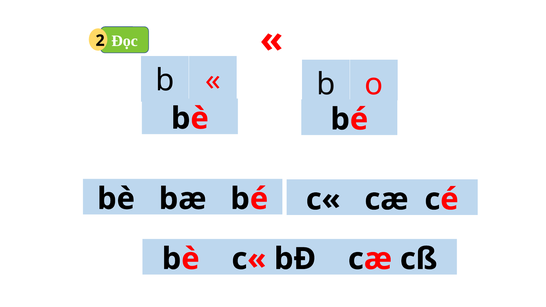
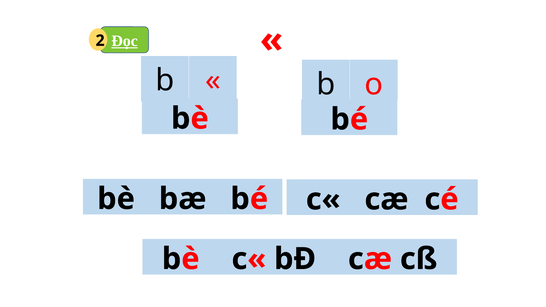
Đọc underline: none -> present (125, 41)
